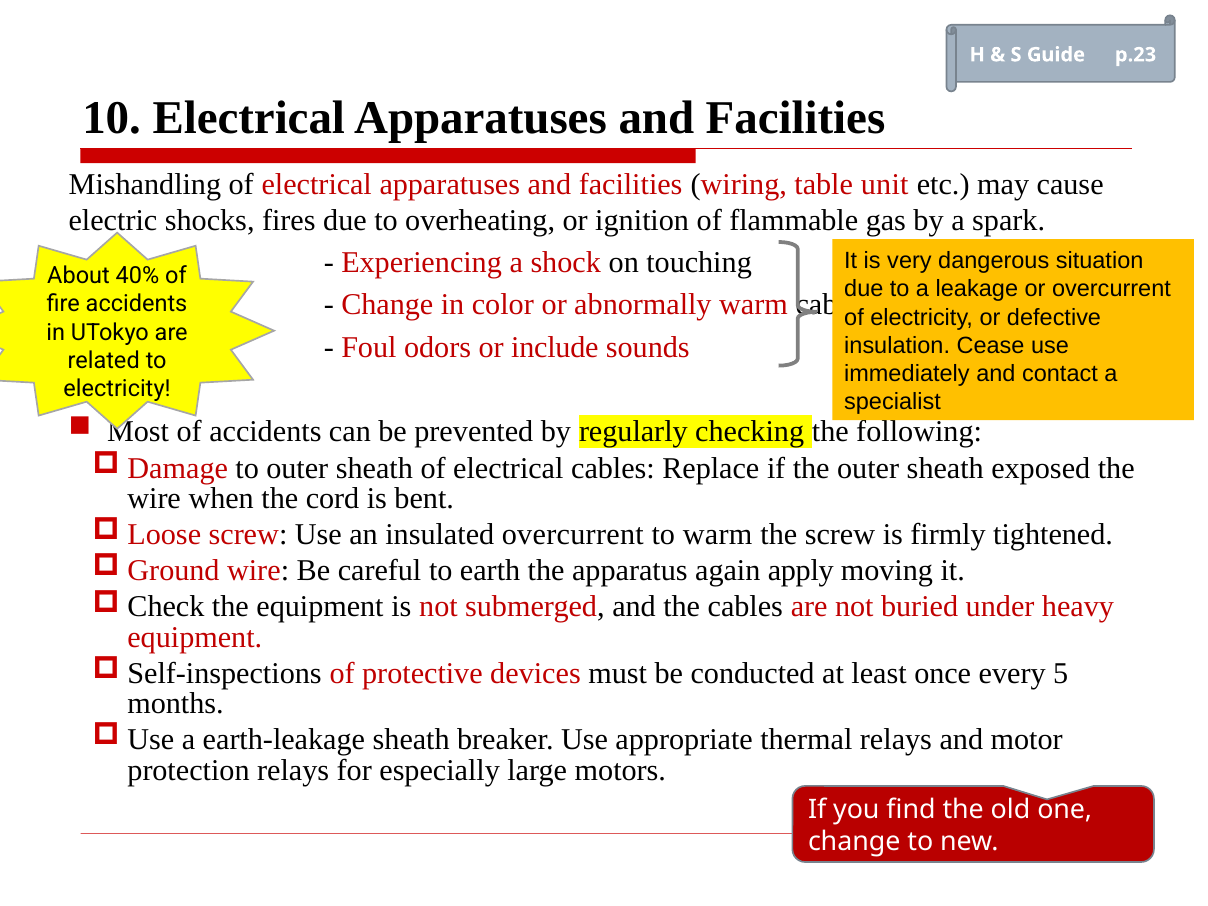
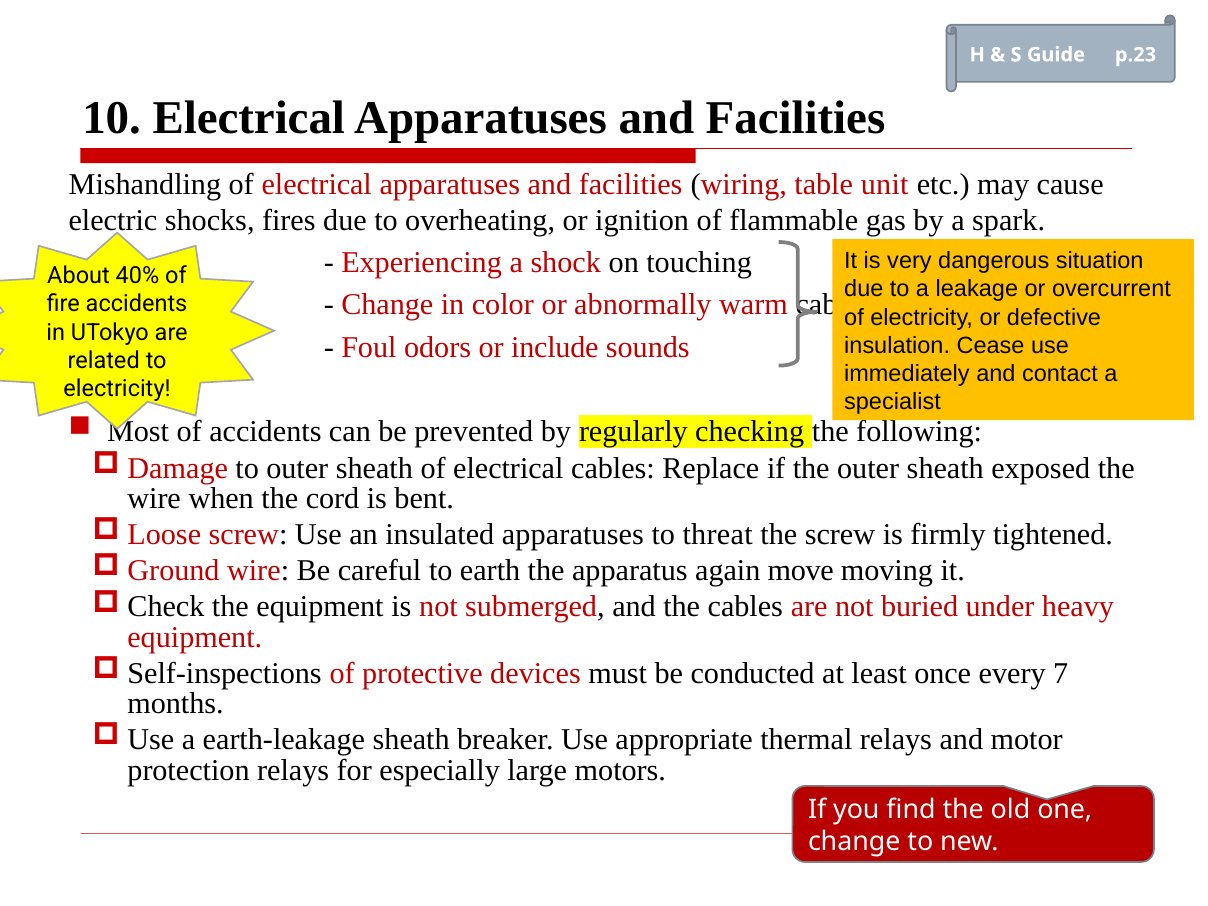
insulated overcurrent: overcurrent -> apparatuses (573, 535)
to warm: warm -> threat (718, 535)
apply: apply -> move (801, 571)
5: 5 -> 7 (1061, 673)
